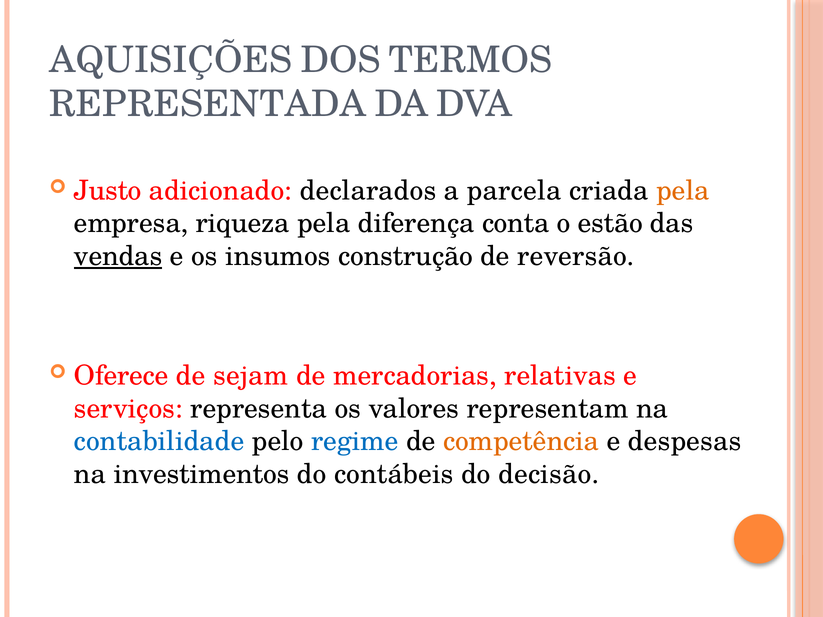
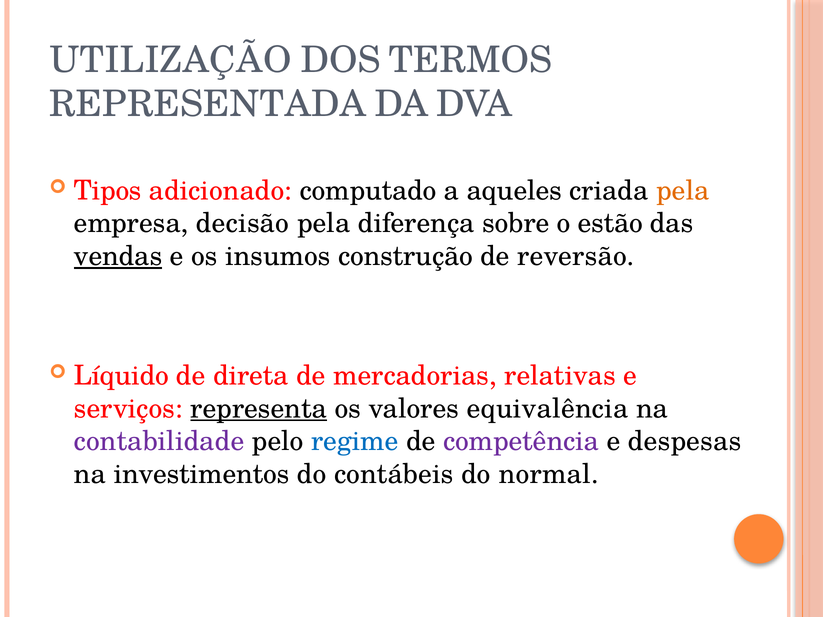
AQUISIÇÕES: AQUISIÇÕES -> UTILIZAÇÃO (171, 60)
Justo: Justo -> Tipos (108, 191)
declarados: declarados -> computado (368, 191)
parcela: parcela -> aqueles (514, 191)
riqueza: riqueza -> decisão (243, 223)
conta: conta -> sobre (516, 223)
Oferece: Oferece -> Líquido (121, 376)
sejam: sejam -> direta (251, 376)
representa underline: none -> present (259, 409)
representam: representam -> equivalência (548, 409)
contabilidade colour: blue -> purple (159, 442)
competência colour: orange -> purple (521, 442)
decisão: decisão -> normal (549, 475)
